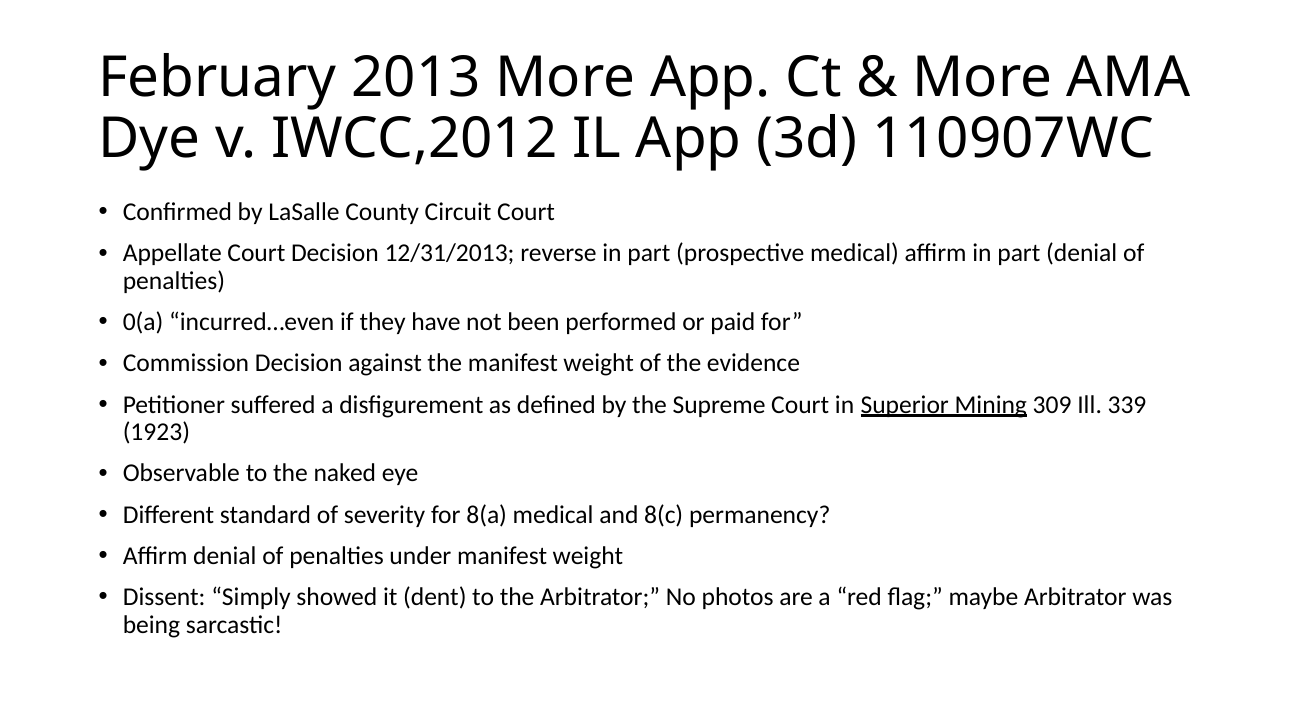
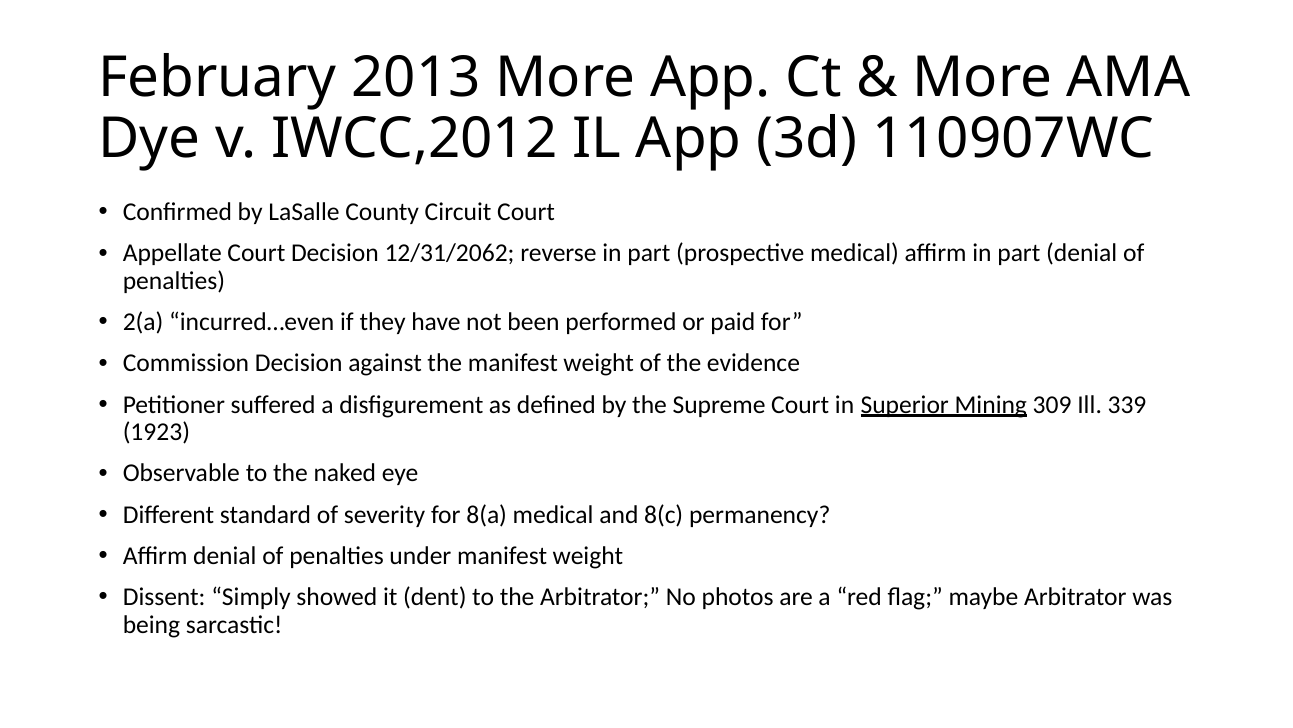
12/31/2013: 12/31/2013 -> 12/31/2062 (450, 253)
0(a: 0(a -> 2(a (143, 322)
